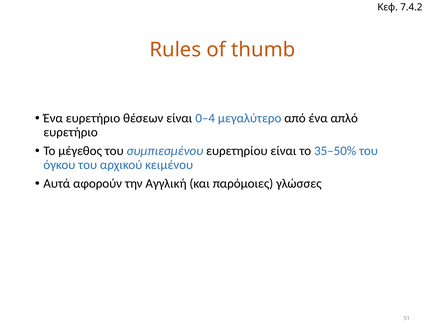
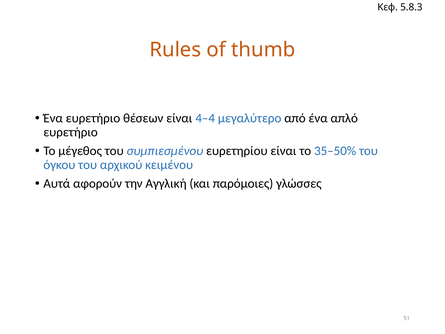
7.4.2: 7.4.2 -> 5.8.3 (411, 7)
0–4: 0–4 -> 4–4 (205, 118)
